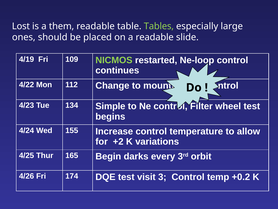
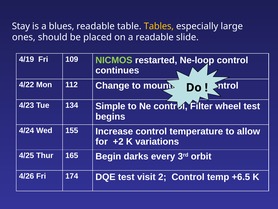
Lost: Lost -> Stay (21, 26)
them: them -> blues (62, 26)
Tables colour: light green -> yellow (159, 26)
3: 3 -> 2 (162, 177)
+0.2: +0.2 -> +6.5 (241, 177)
